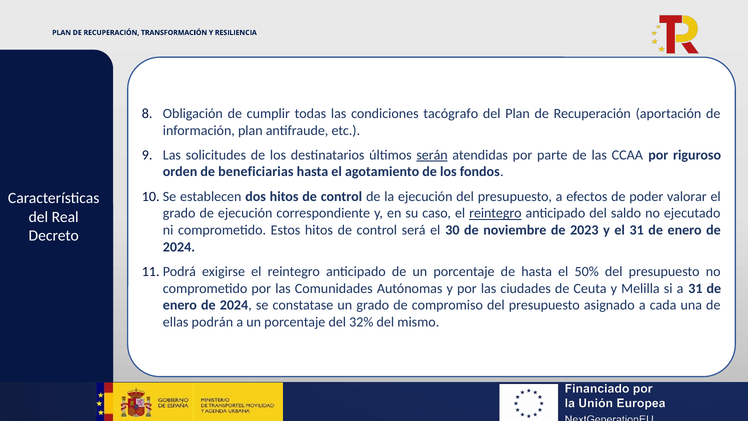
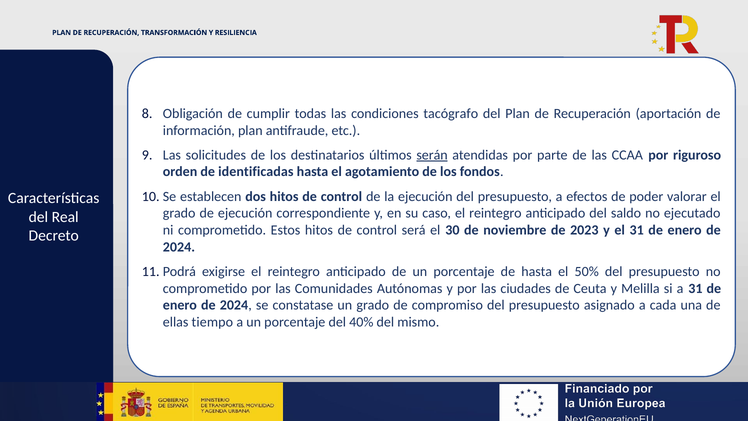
beneficiarias: beneficiarias -> identificadas (256, 172)
reintegro underline: present -> none (495, 213)
podrán: podrán -> tiempo (212, 322)
32%: 32% -> 40% (361, 322)
